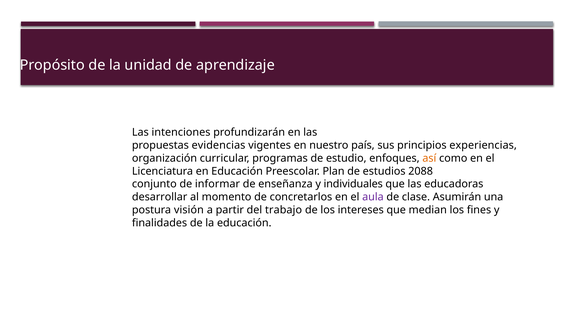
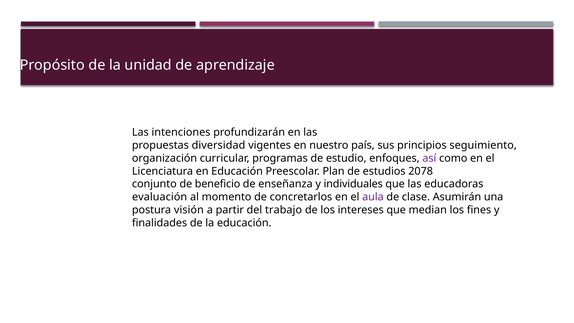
evidencias: evidencias -> diversidad (219, 145)
experiencias: experiencias -> seguimiento (483, 145)
así colour: orange -> purple (429, 158)
2088: 2088 -> 2078 (421, 171)
informar: informar -> beneficio (218, 184)
desarrollar: desarrollar -> evaluación (160, 197)
